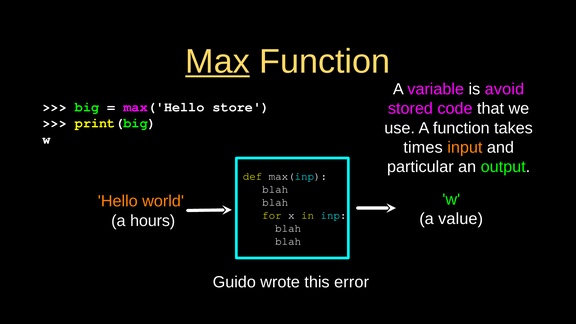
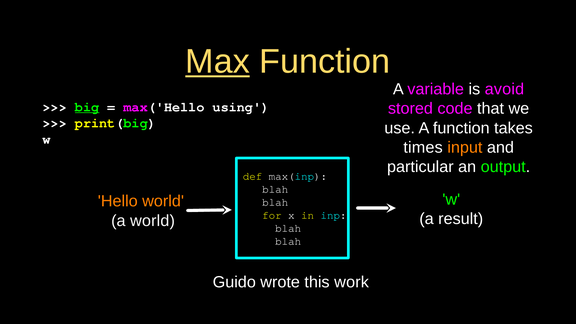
big underline: none -> present (87, 107)
store: store -> using (241, 107)
value: value -> result (461, 219)
a hours: hours -> world (153, 221)
error: error -> work (352, 282)
